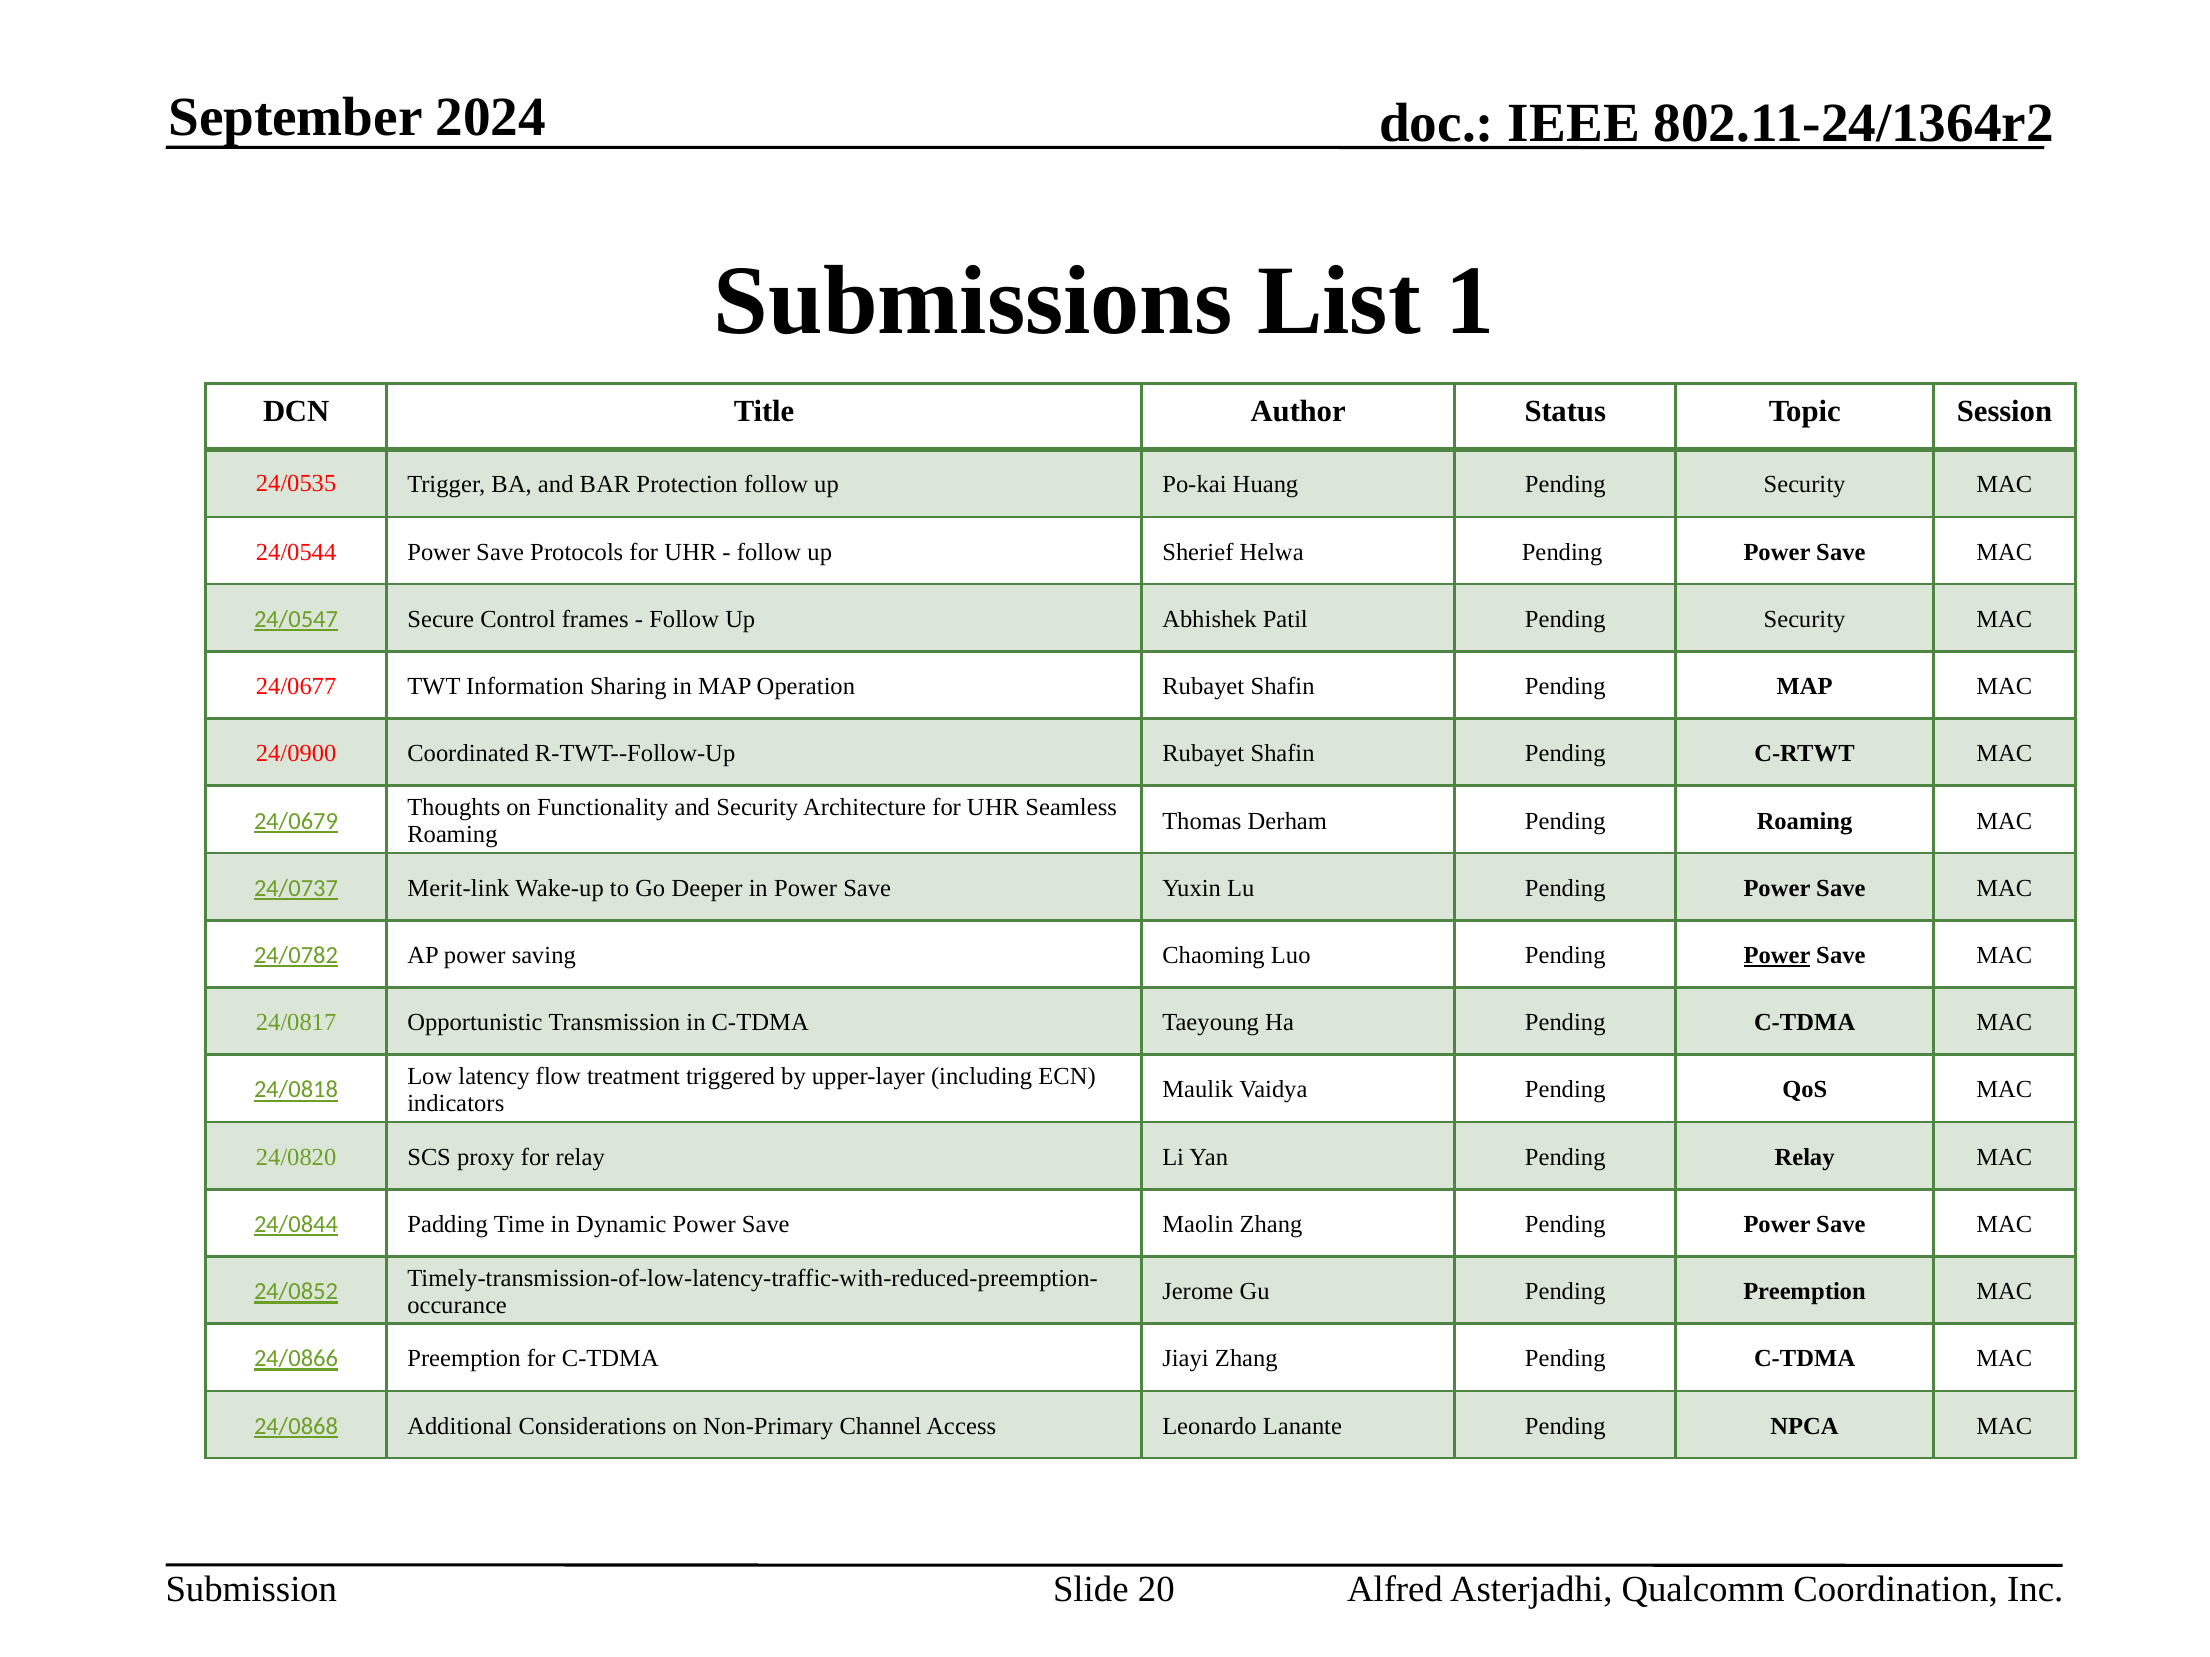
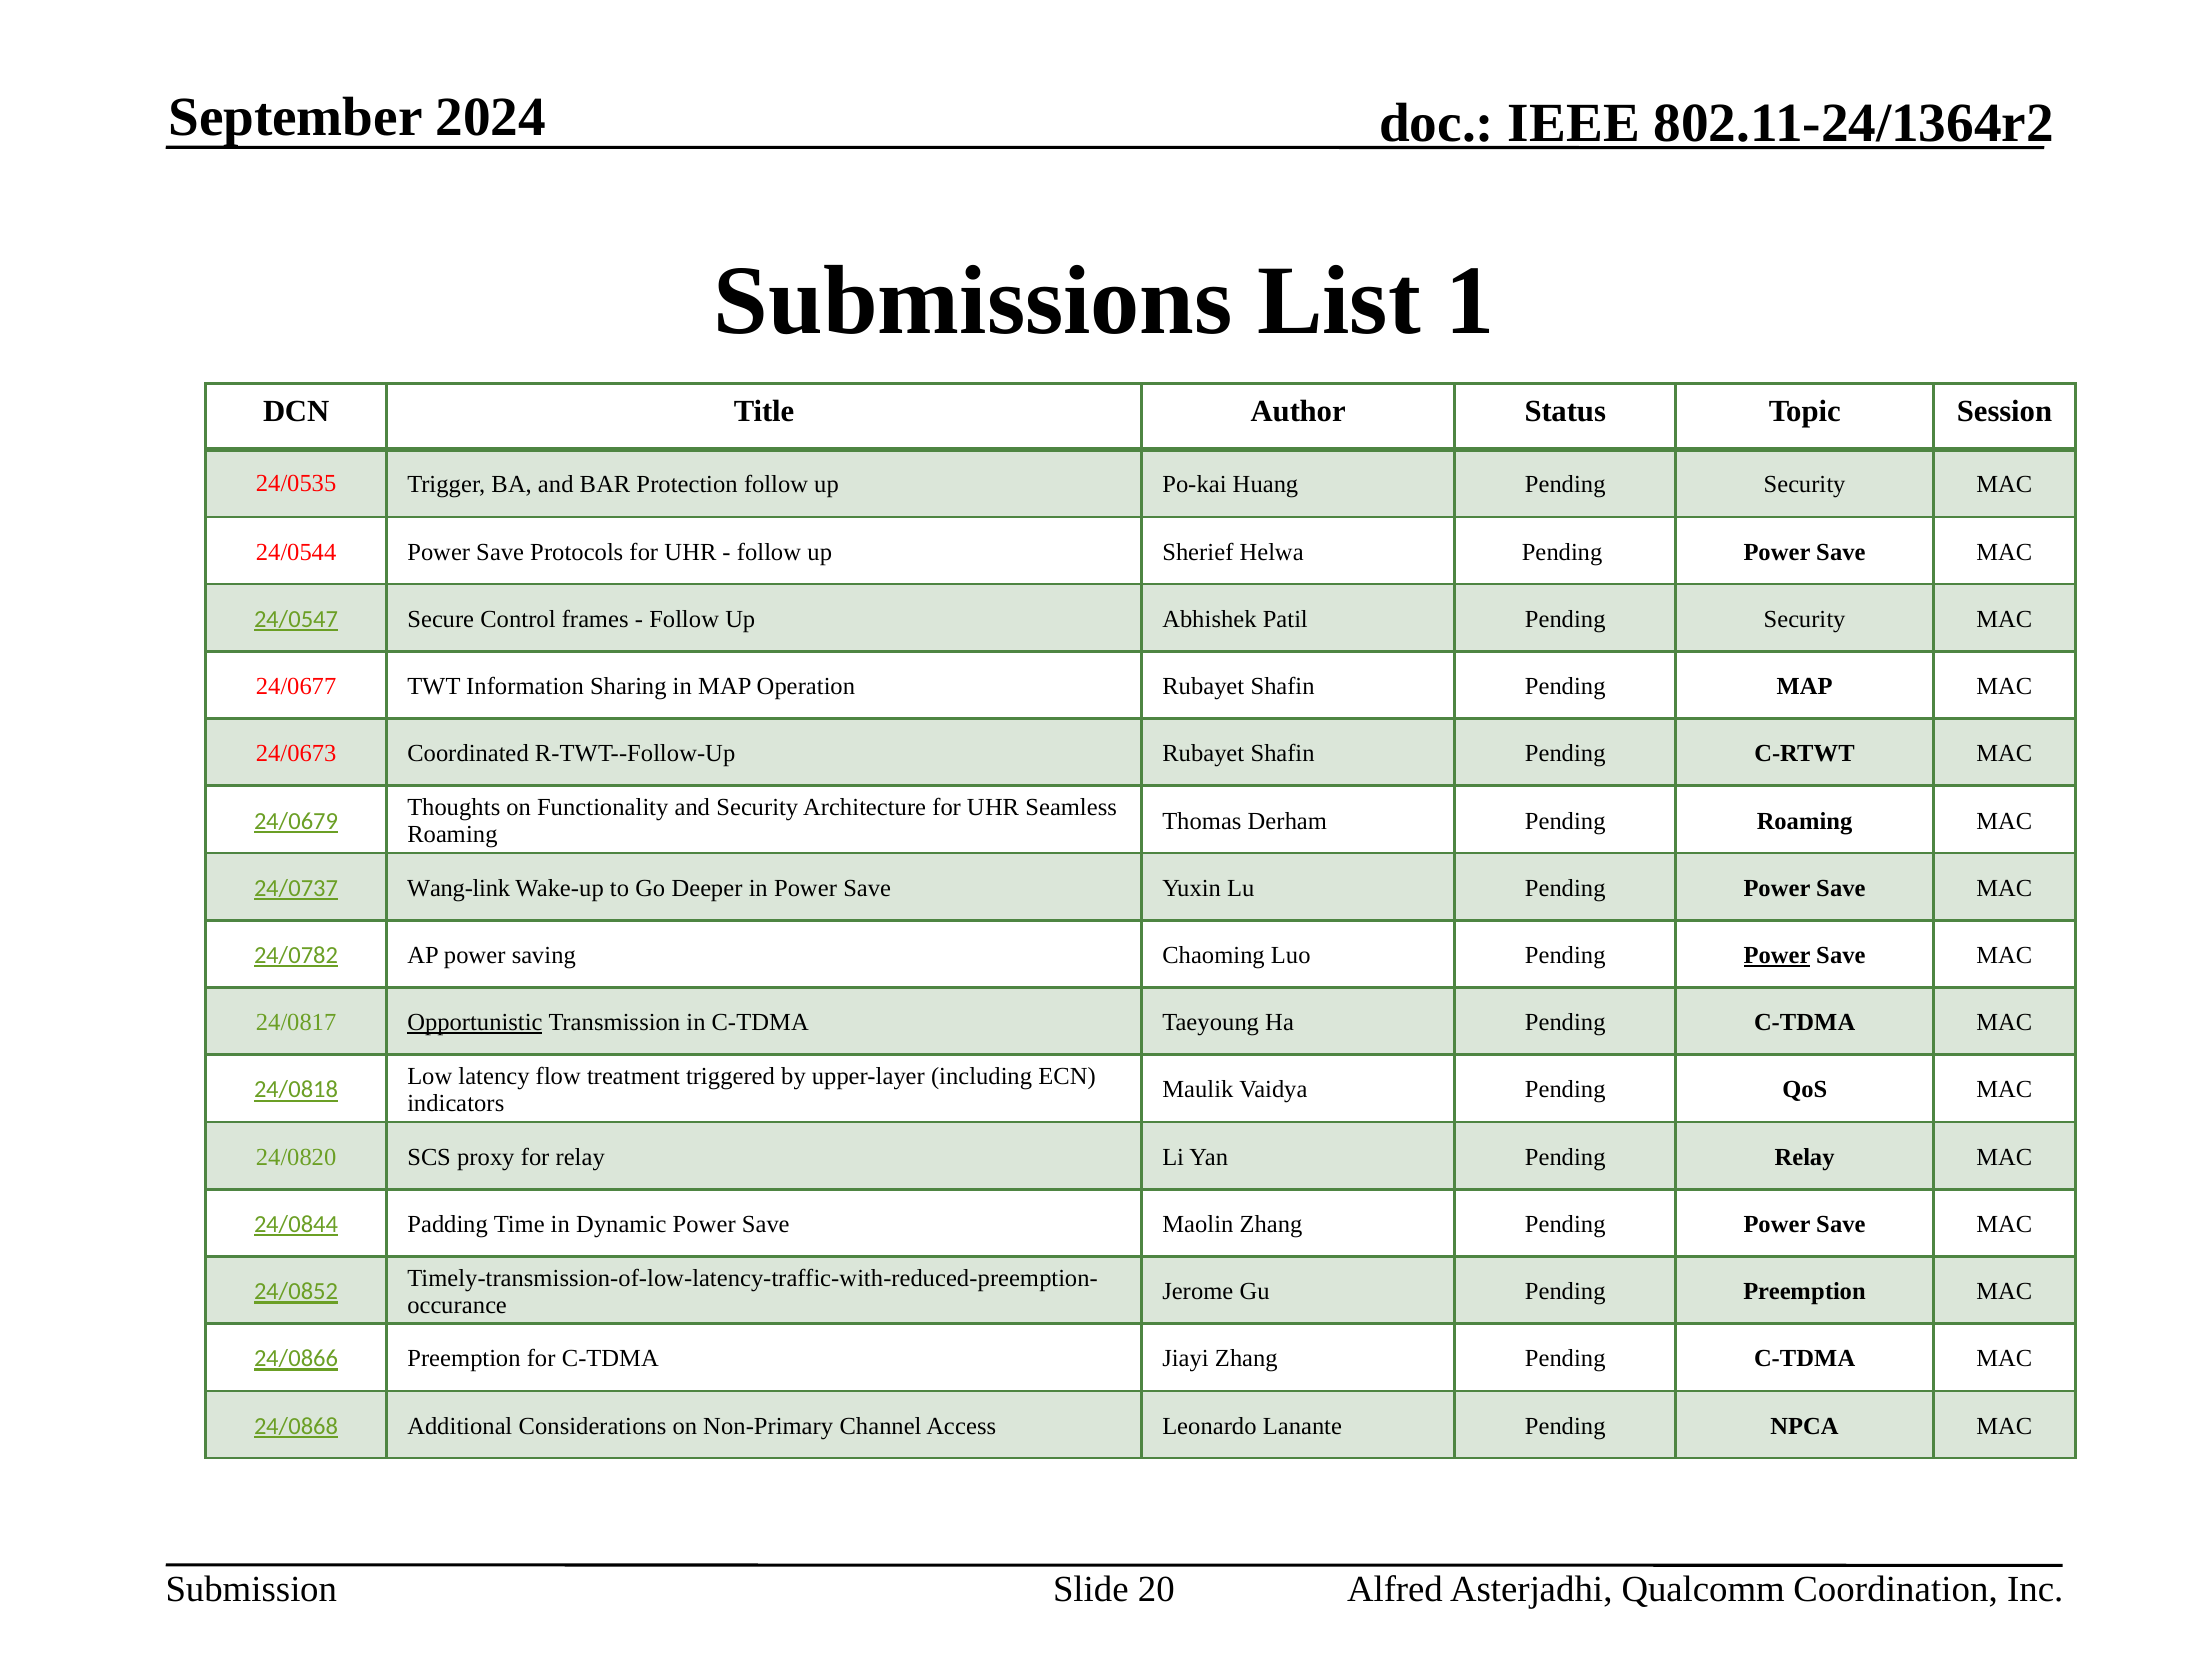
24/0900: 24/0900 -> 24/0673 (296, 754)
Merit-link: Merit-link -> Wang-link (459, 888)
Opportunistic underline: none -> present (475, 1023)
